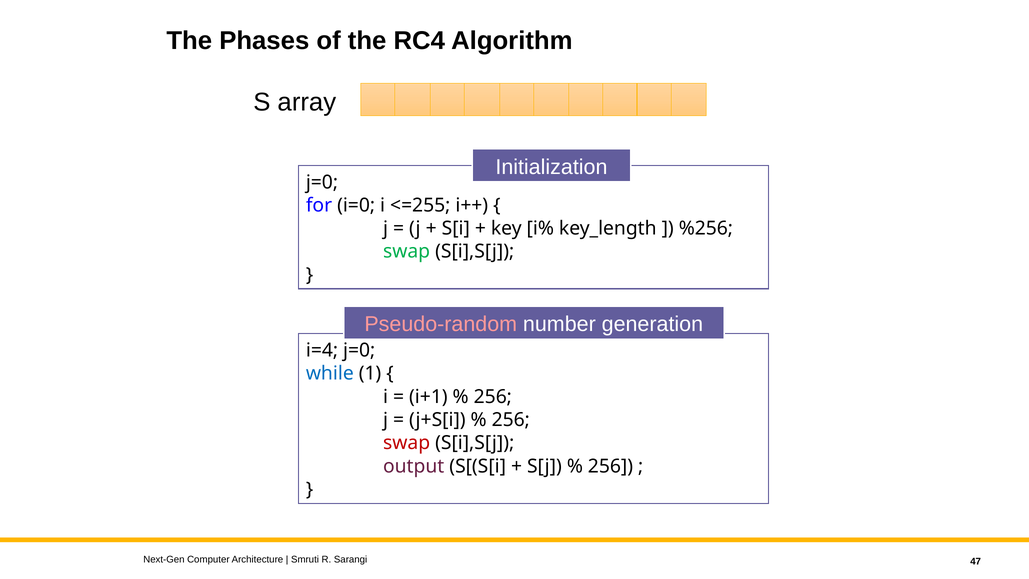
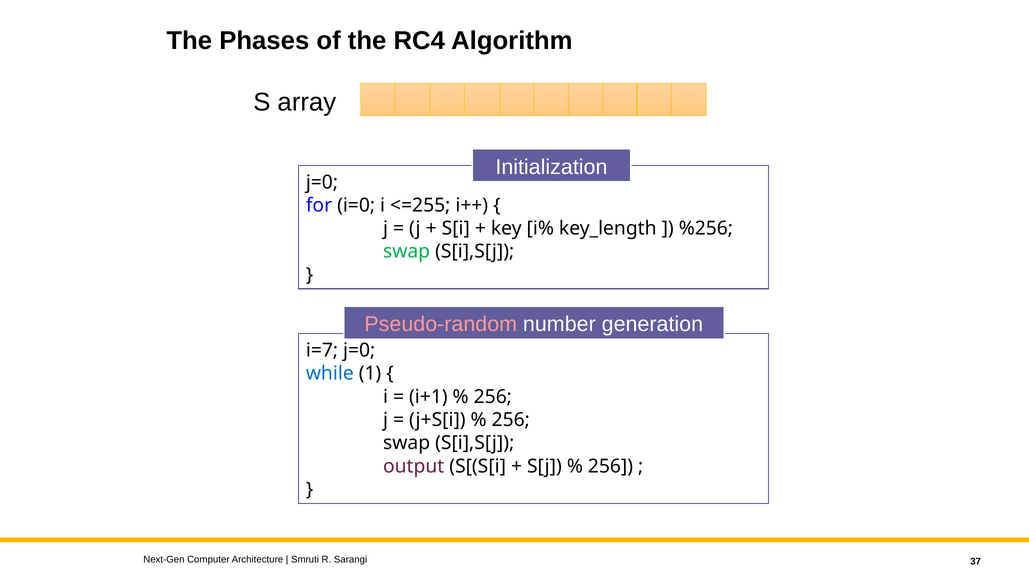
i=4: i=4 -> i=7 (322, 350)
swap colour: red -> black (407, 443)
47: 47 -> 37 (976, 561)
